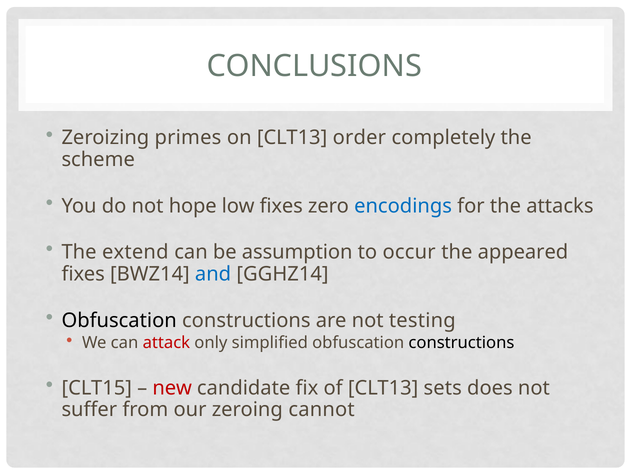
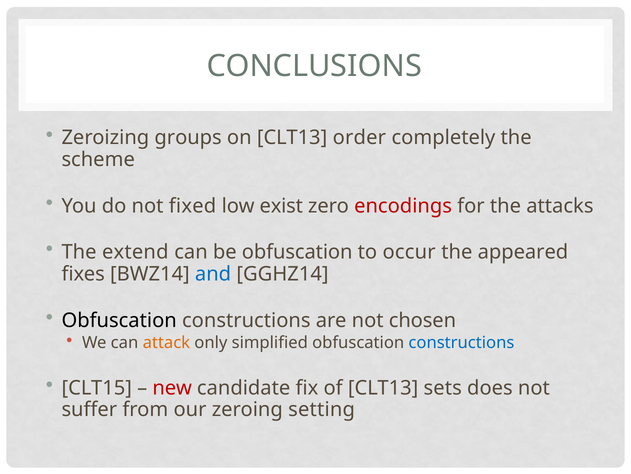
primes: primes -> groups (188, 138)
hope: hope -> fixed (193, 206)
low fixes: fixes -> exist (281, 206)
encodings colour: blue -> red (403, 206)
be assumption: assumption -> obfuscation (297, 252)
testing: testing -> chosen (422, 320)
attack colour: red -> orange (166, 342)
constructions colour: black -> blue (461, 342)
cannot: cannot -> setting (322, 409)
